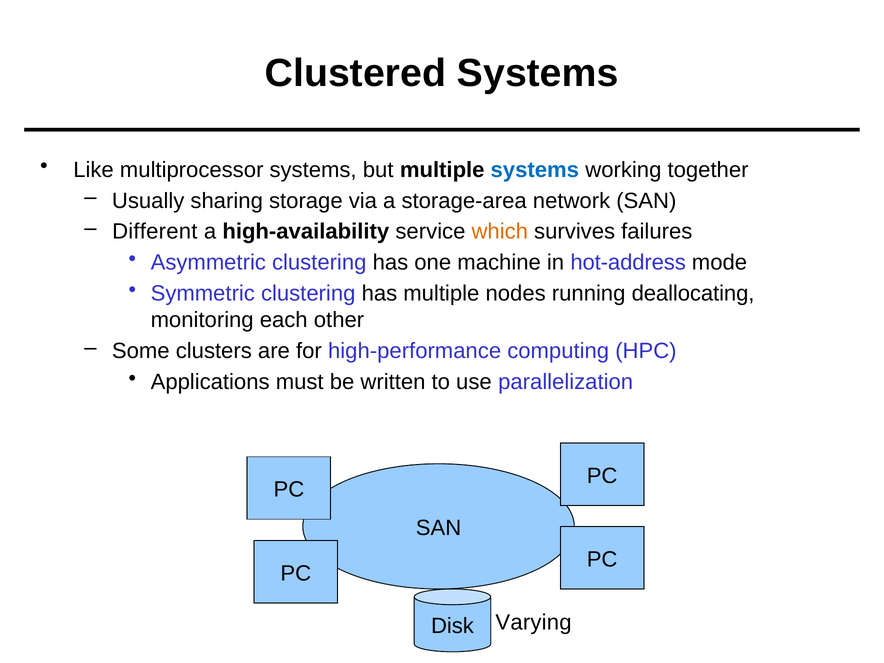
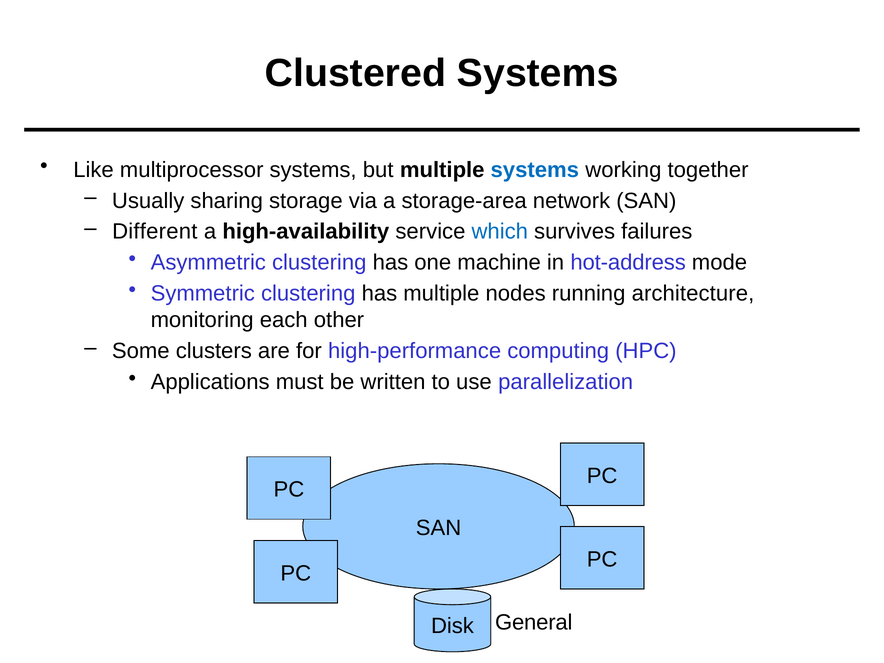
which colour: orange -> blue (500, 232)
deallocating: deallocating -> architecture (693, 294)
Varying: Varying -> General (534, 622)
